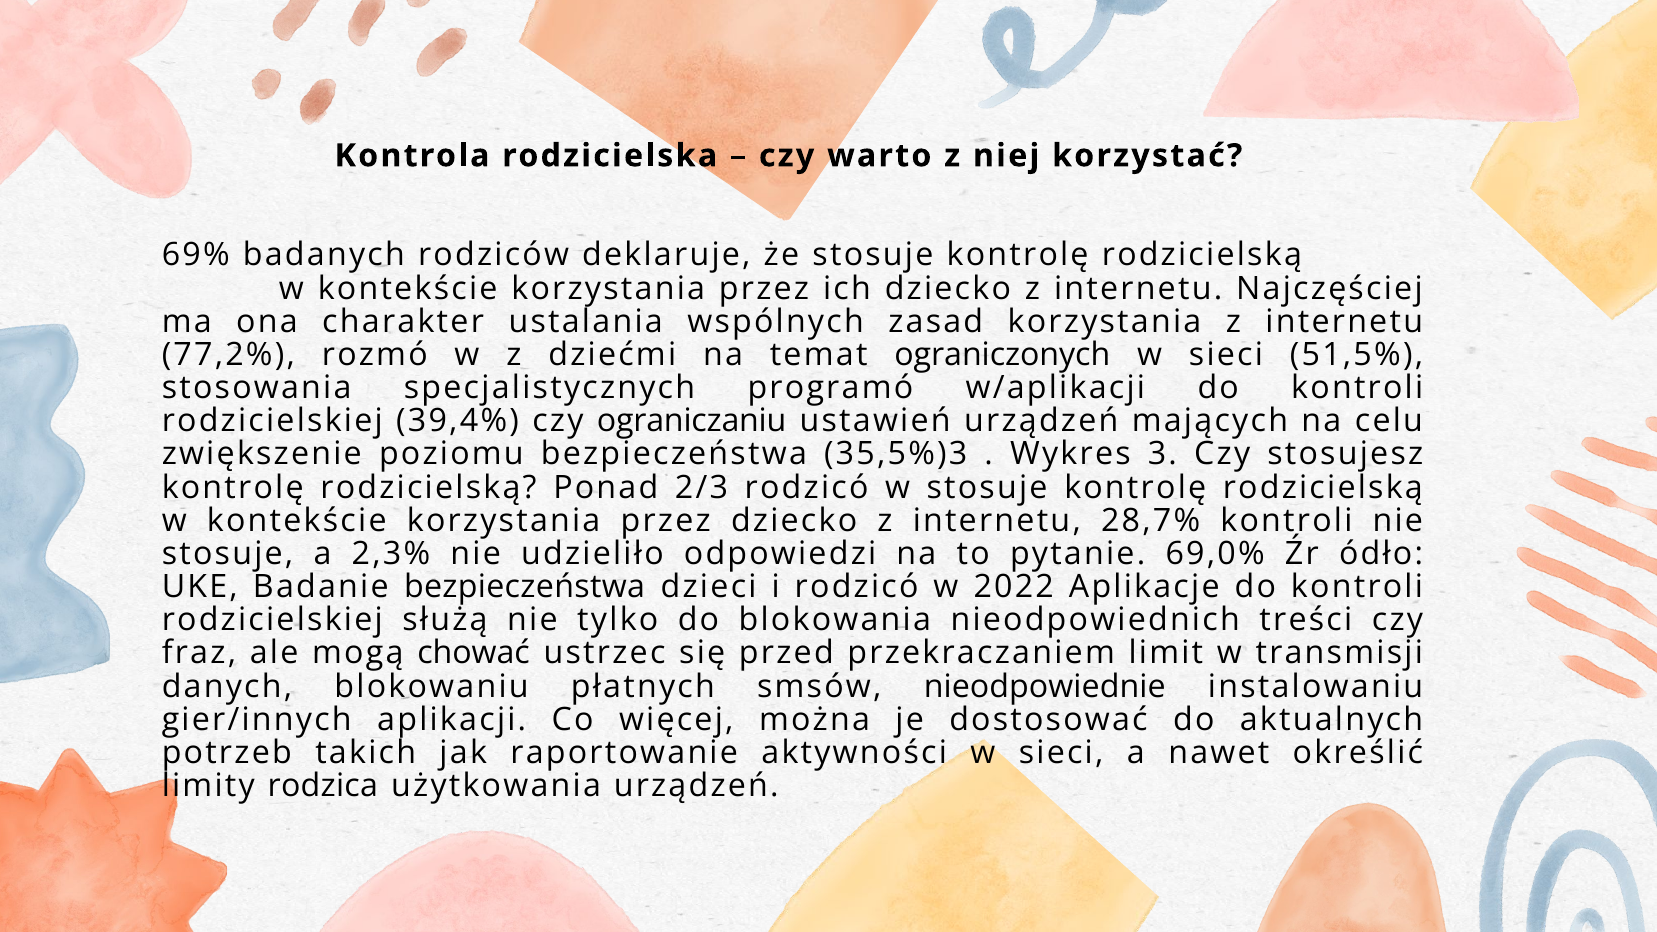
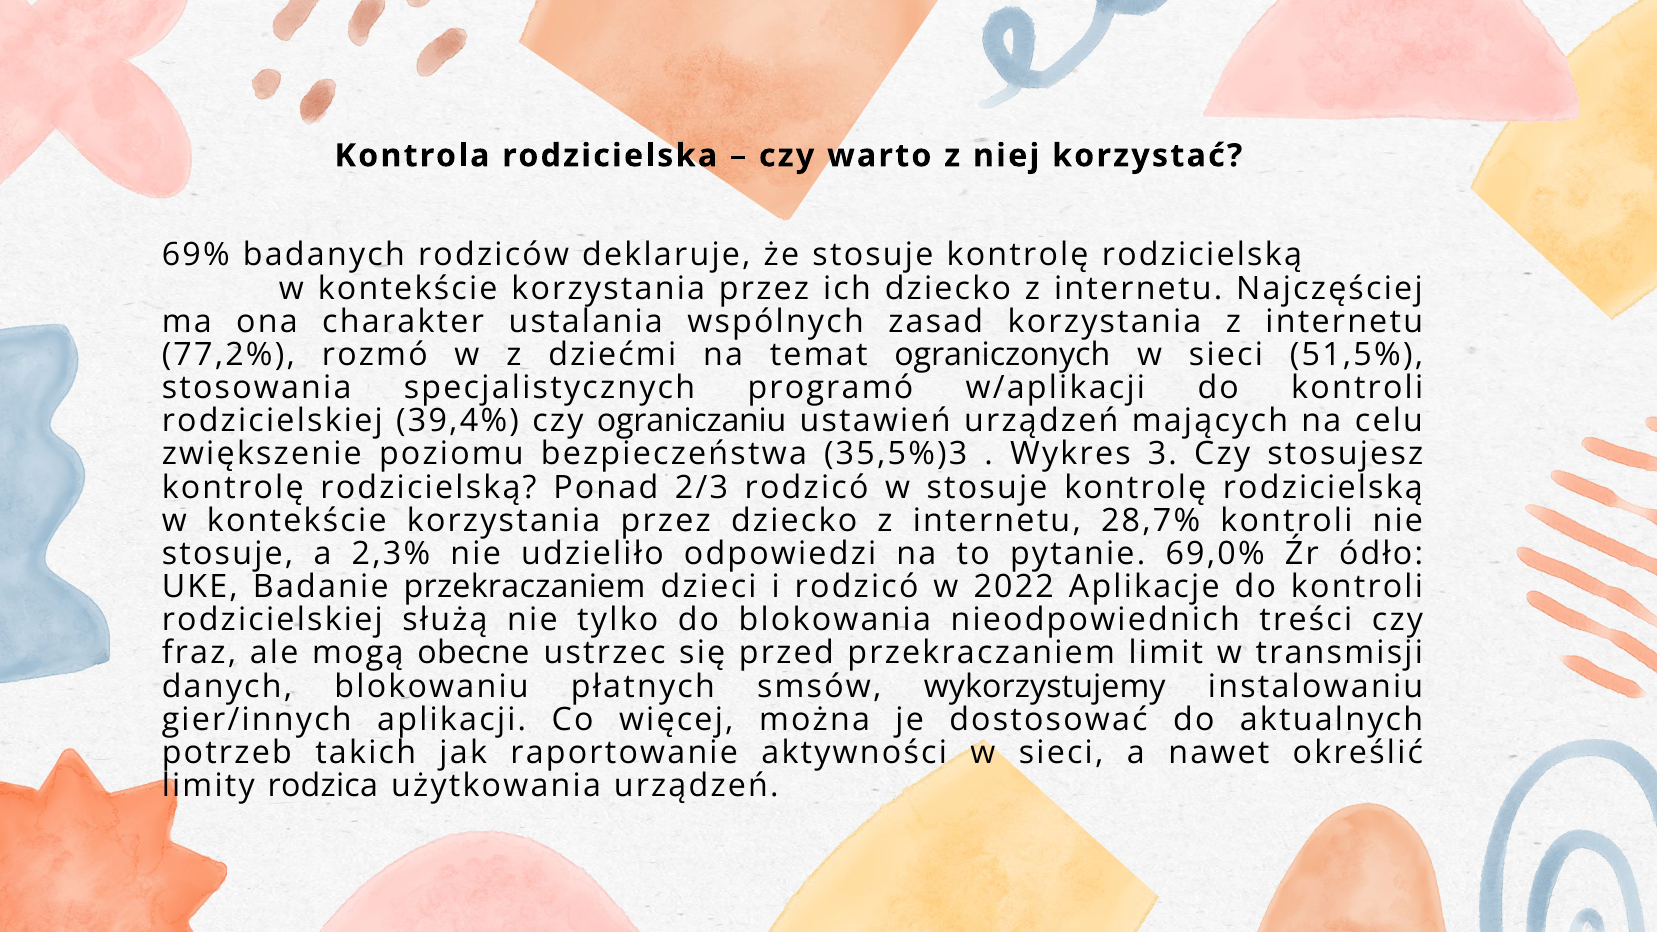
Badanie bezpieczeństwa: bezpieczeństwa -> przekraczaniem (525, 587)
chować: chować -> obecne (473, 653)
nieodpowiednie: nieodpowiednie -> wykorzystujemy (1045, 686)
